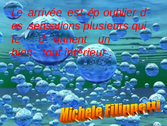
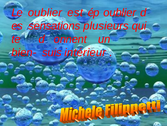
Le arrivée: arrivée -> oublier (45, 13)
tout: tout -> suis (52, 52)
